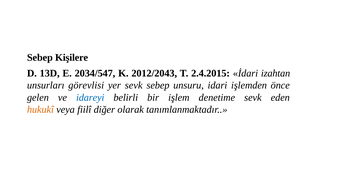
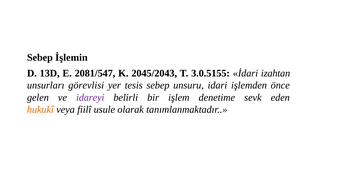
Kişilere: Kişilere -> İşlemin (71, 57)
2034/547: 2034/547 -> 2081/547 (95, 73)
2012/2043: 2012/2043 -> 2045/2043 (154, 73)
2.4.2015: 2.4.2015 -> 3.0.5155 (211, 73)
yer sevk: sevk -> tesis (134, 85)
idareyi colour: blue -> purple (90, 97)
diğer: diğer -> usule (104, 109)
